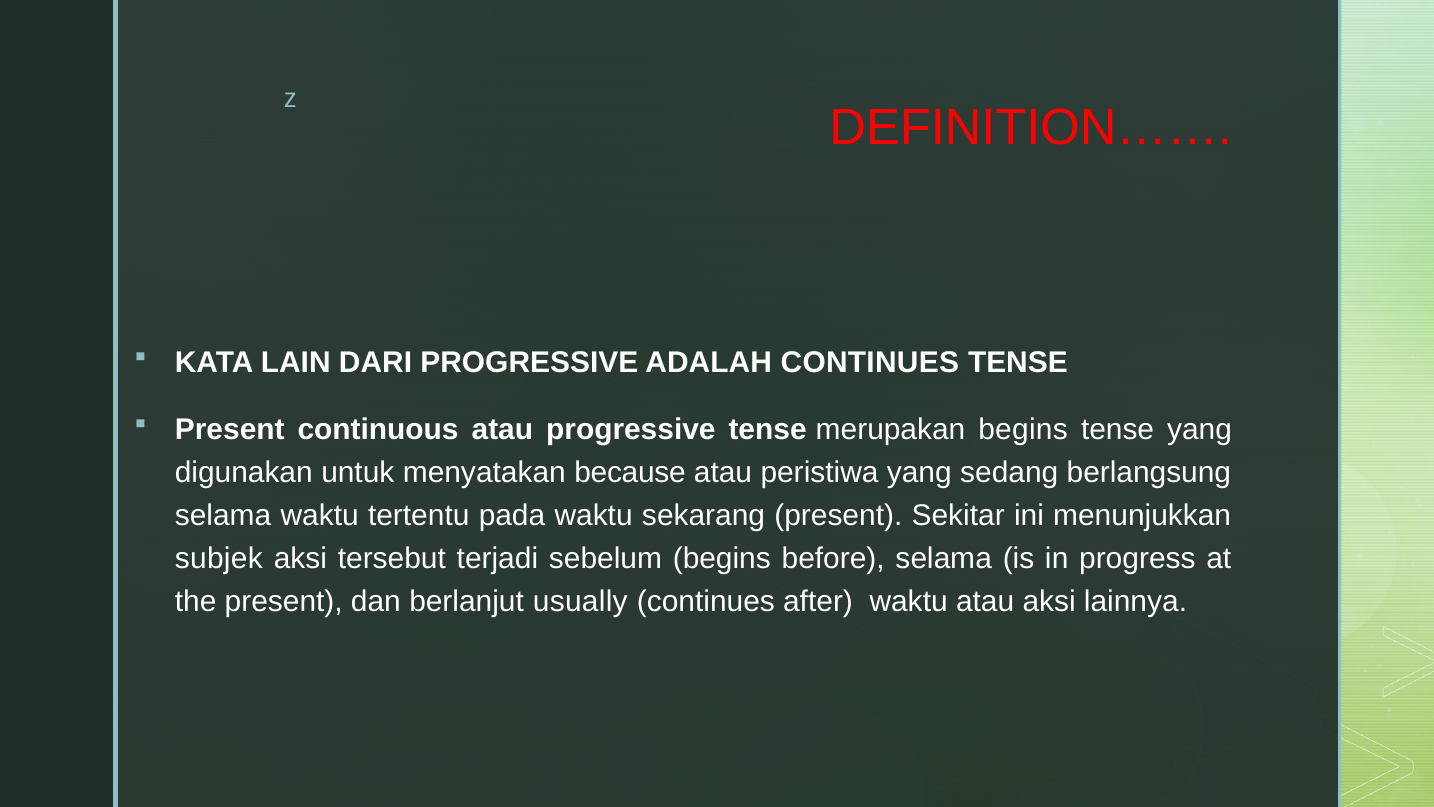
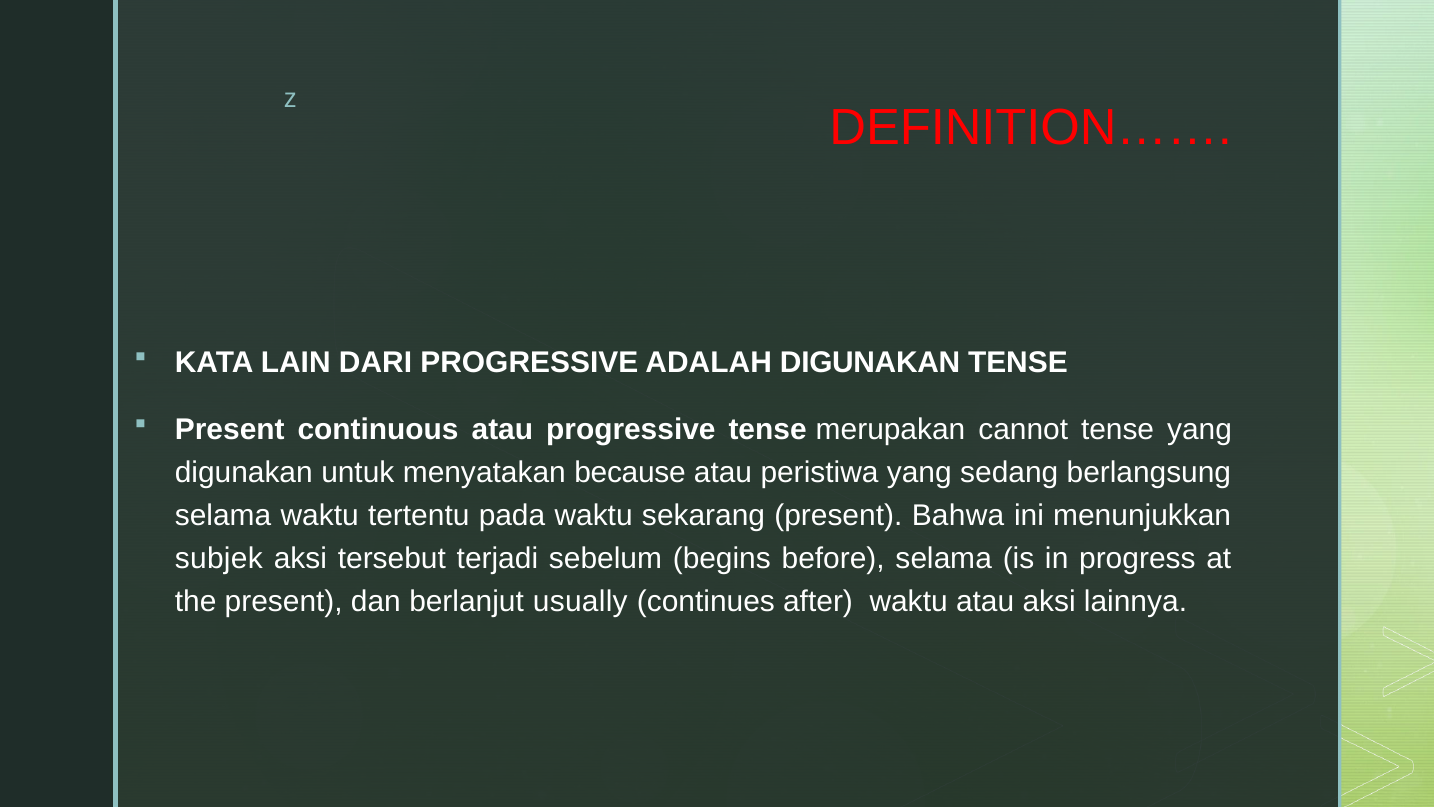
ADALAH CONTINUES: CONTINUES -> DIGUNAKAN (870, 363)
merupakan begins: begins -> cannot (1023, 430)
Sekitar: Sekitar -> Bahwa (958, 516)
